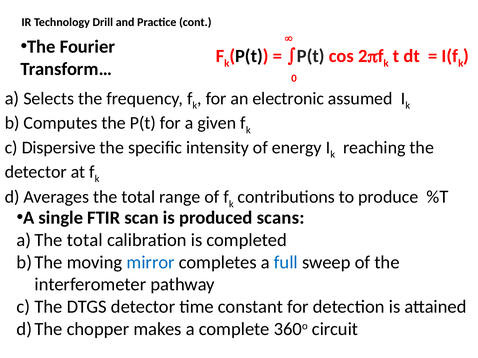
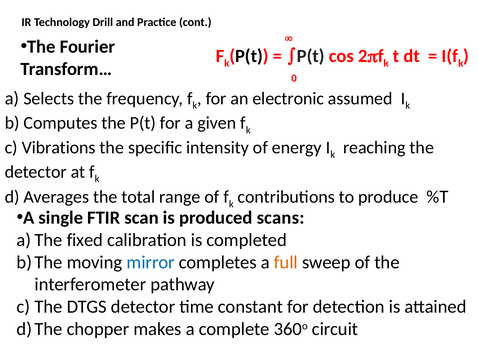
Dispersive: Dispersive -> Vibrations (59, 148)
total: total -> fixed (85, 240)
full colour: blue -> orange (286, 263)
